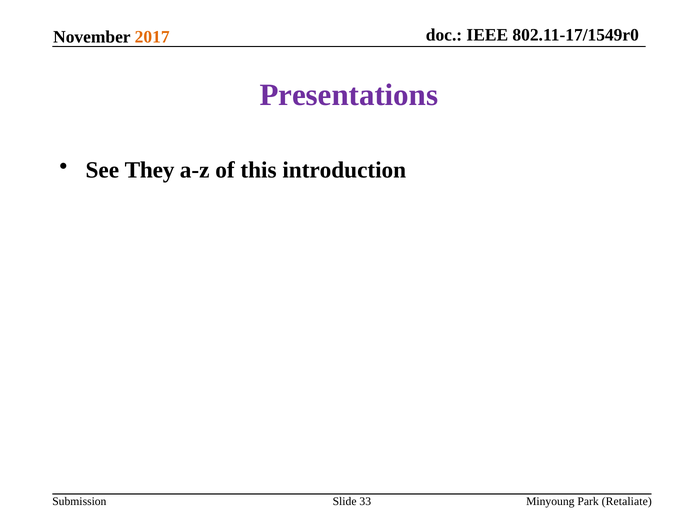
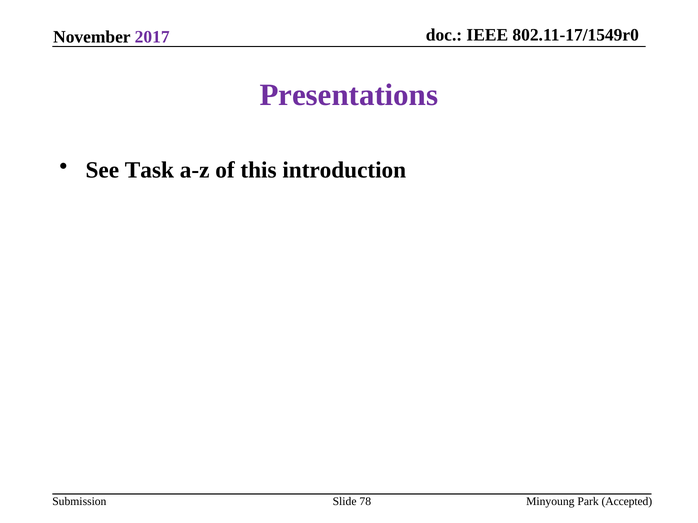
2017 colour: orange -> purple (152, 37)
They: They -> Task (149, 170)
33: 33 -> 78 (365, 502)
Retaliate: Retaliate -> Accepted (627, 502)
